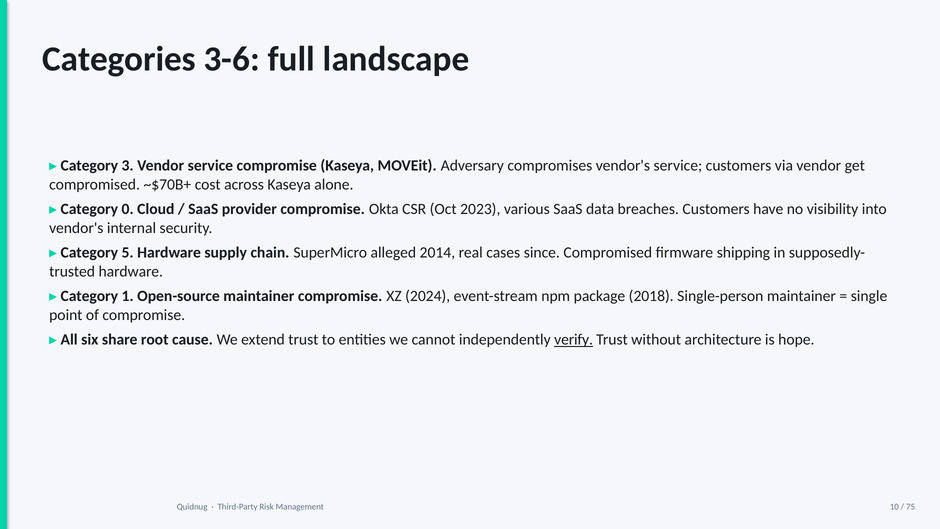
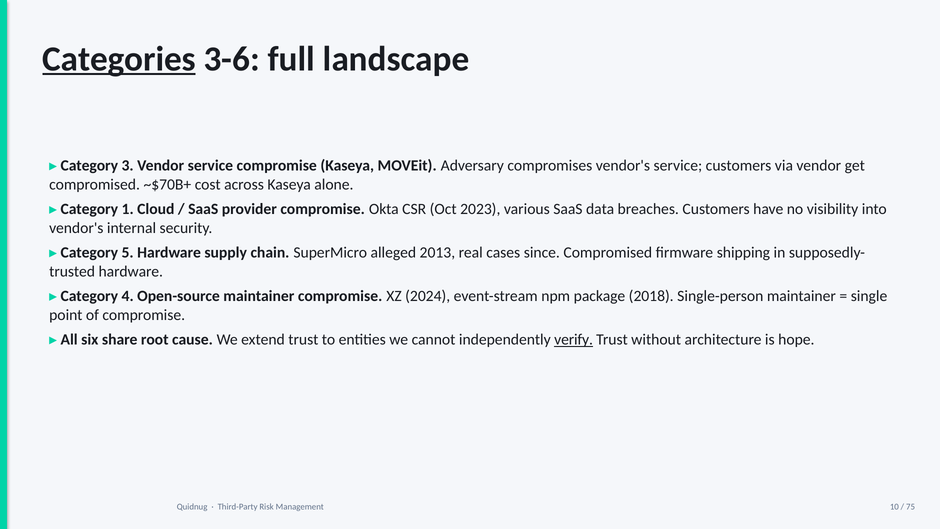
Categories underline: none -> present (119, 59)
0: 0 -> 1 (128, 209)
2014: 2014 -> 2013 (437, 253)
1: 1 -> 4 (128, 296)
